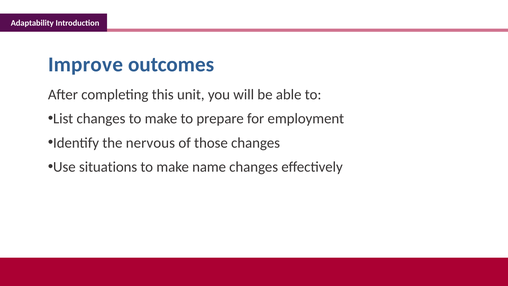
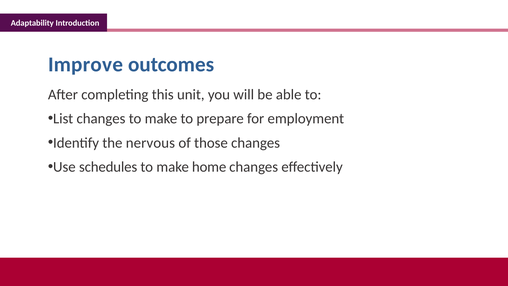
situations: situations -> schedules (108, 167)
name: name -> home (209, 167)
